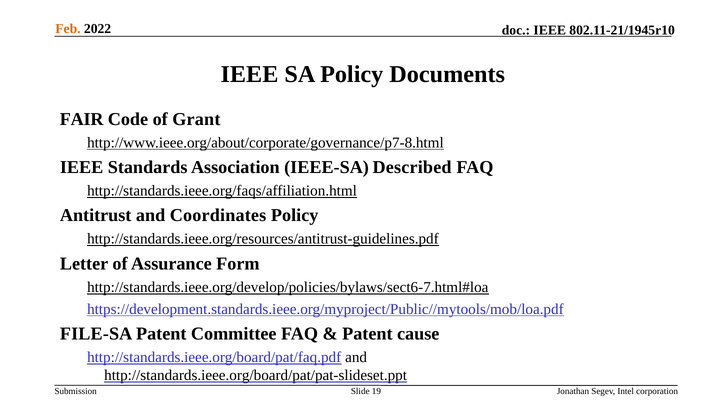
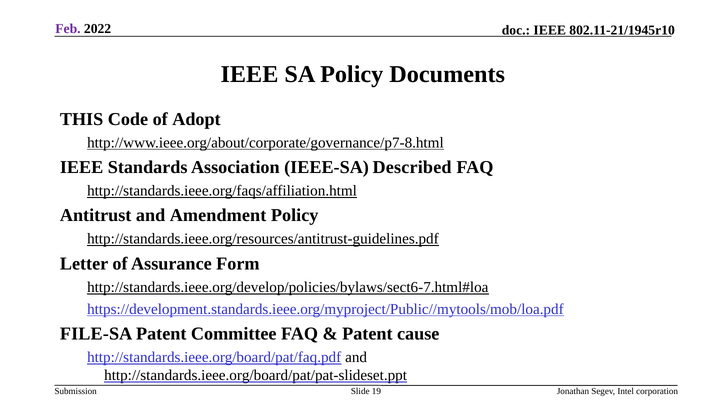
Feb colour: orange -> purple (68, 29)
FAIR: FAIR -> THIS (82, 119)
Grant: Grant -> Adopt (196, 119)
Coordinates: Coordinates -> Amendment (218, 216)
